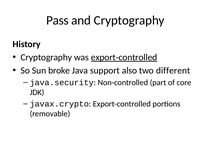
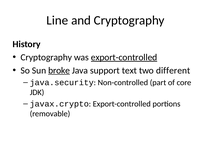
Pass: Pass -> Line (57, 20)
broke underline: none -> present (59, 71)
also: also -> text (129, 71)
